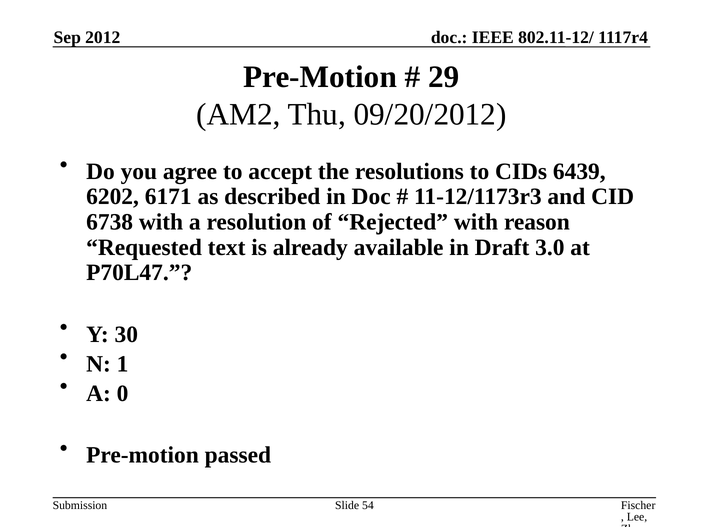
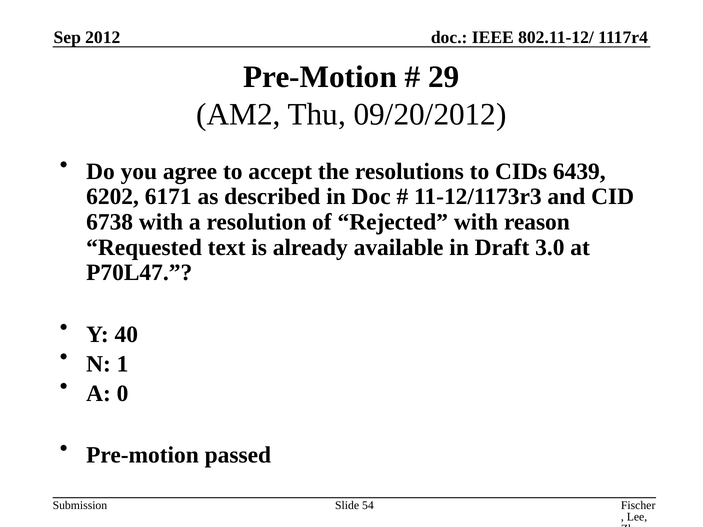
30: 30 -> 40 (126, 335)
